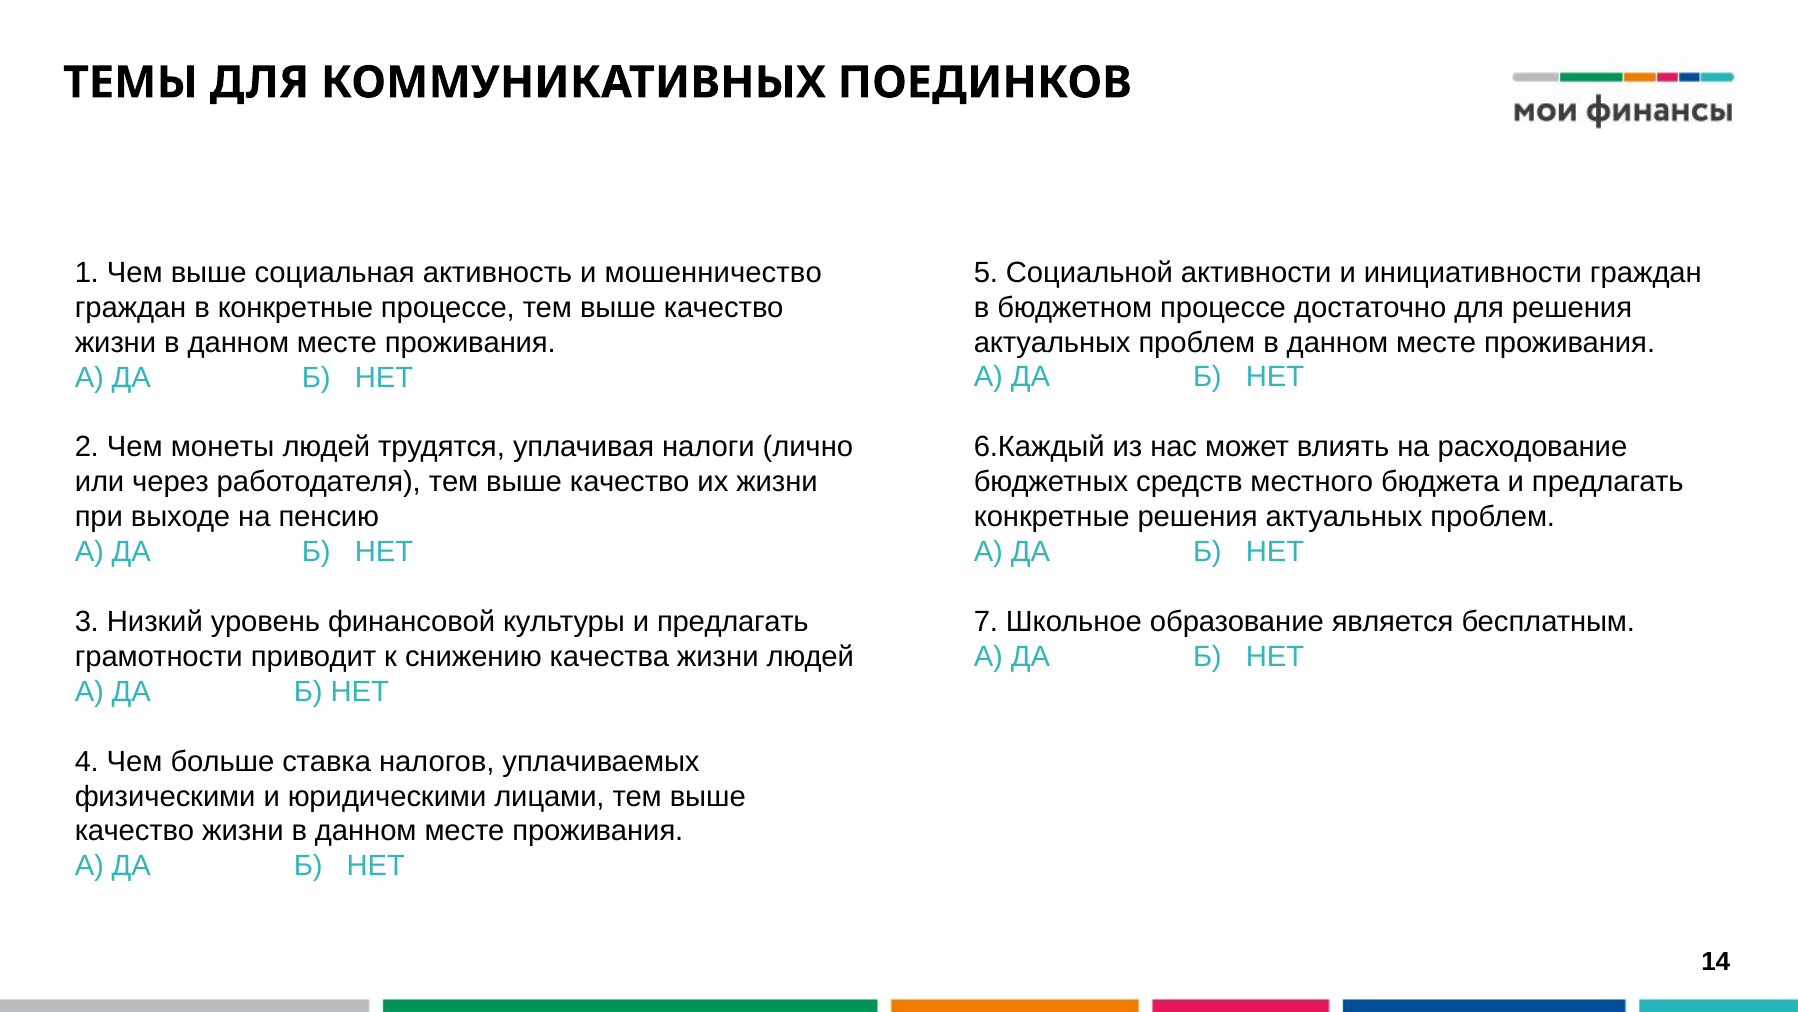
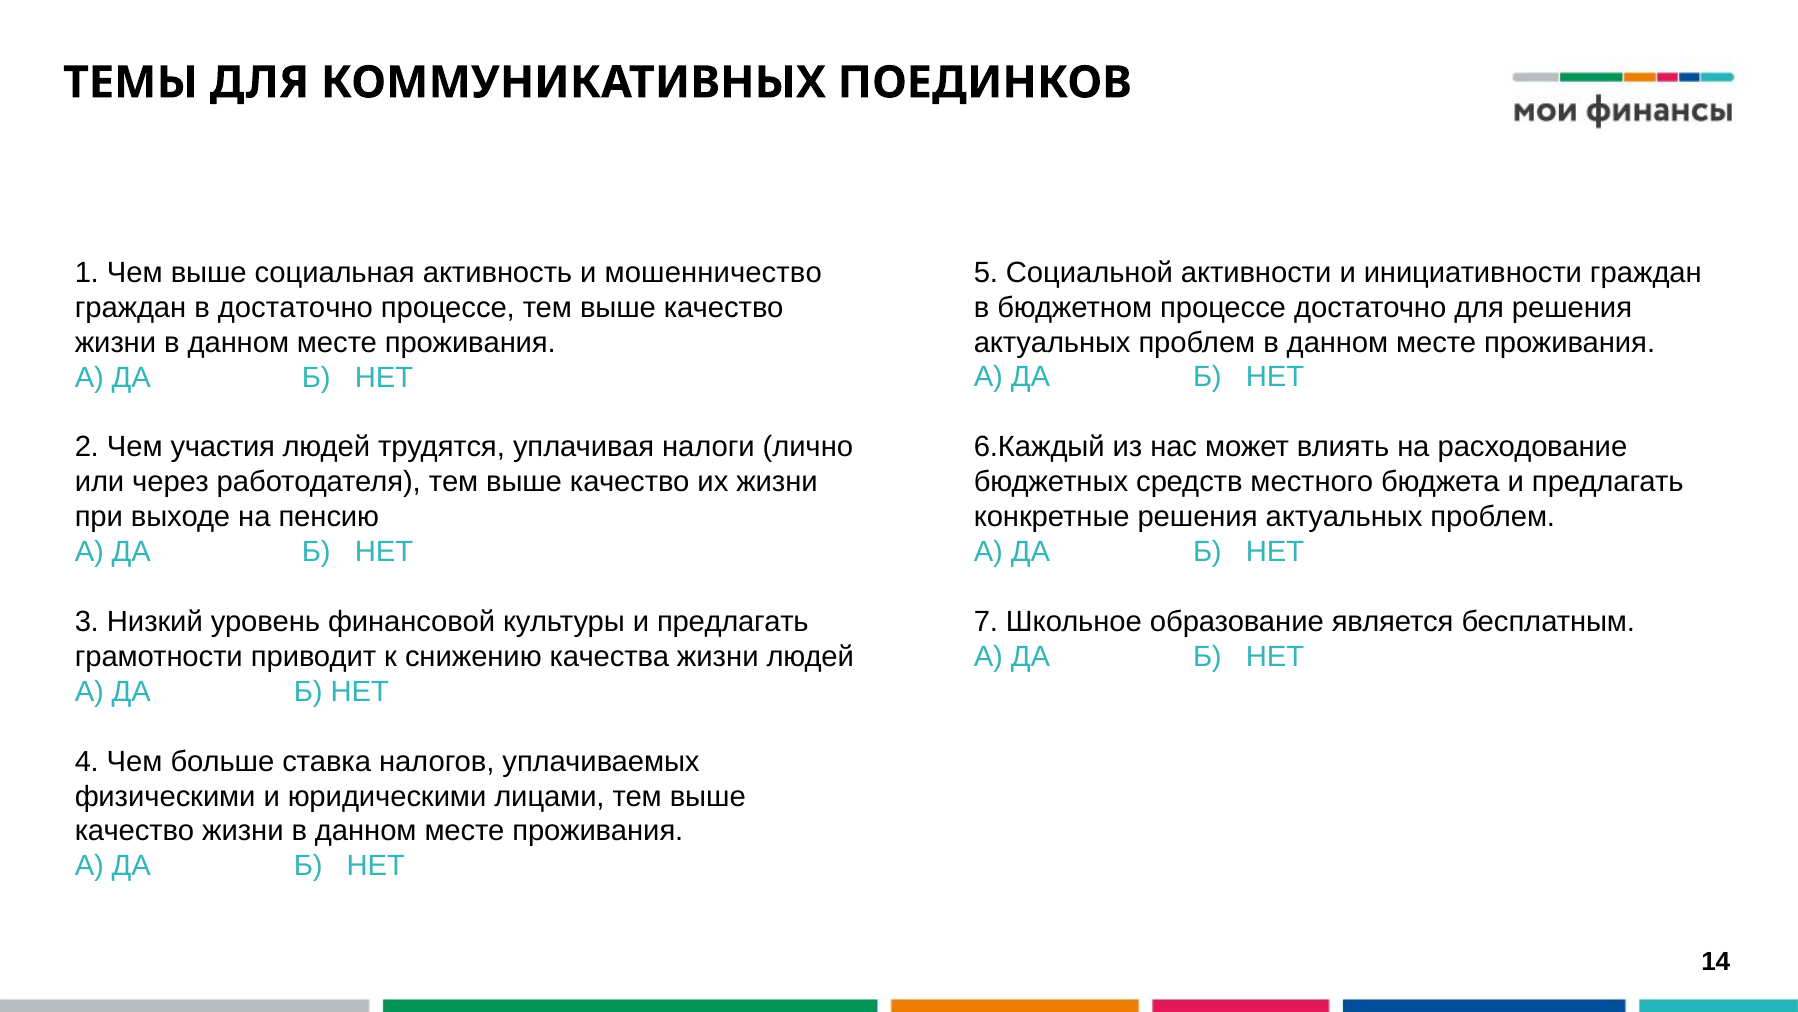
в конкретные: конкретные -> достаточно (295, 307)
монеты: монеты -> участия (223, 447)
